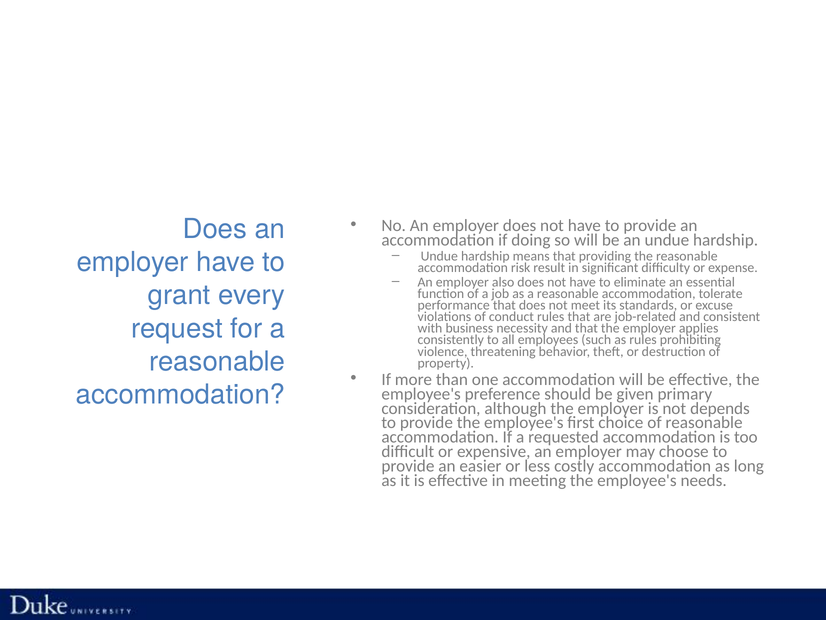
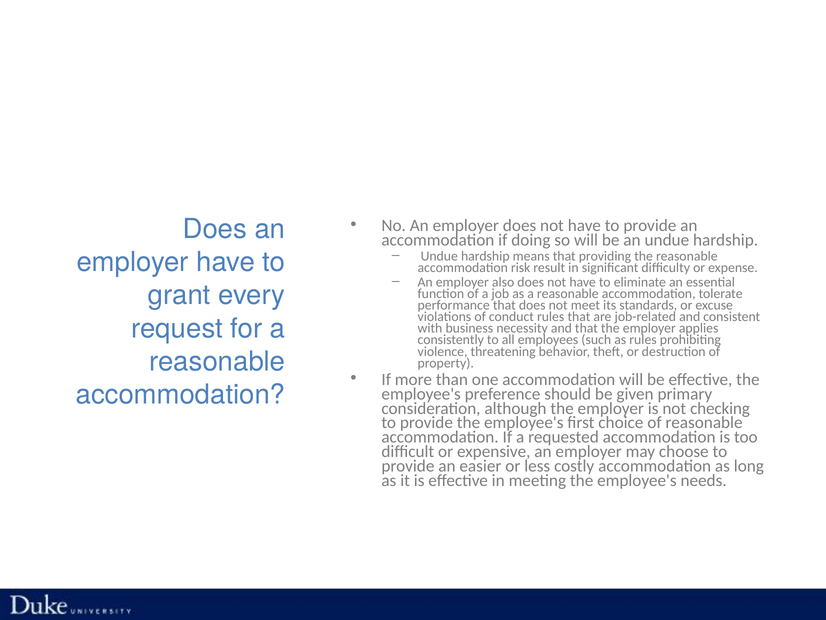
depends: depends -> checking (720, 408)
